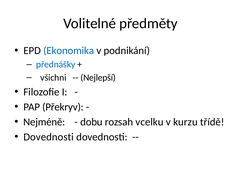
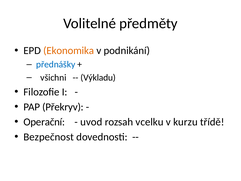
Ekonomika colour: blue -> orange (69, 51)
Nejlepší: Nejlepší -> Výkladu (98, 77)
Nejméně: Nejméně -> Operační (44, 122)
dobu: dobu -> uvod (91, 122)
Dovednosti: Dovednosti -> Bezpečnost (49, 137)
